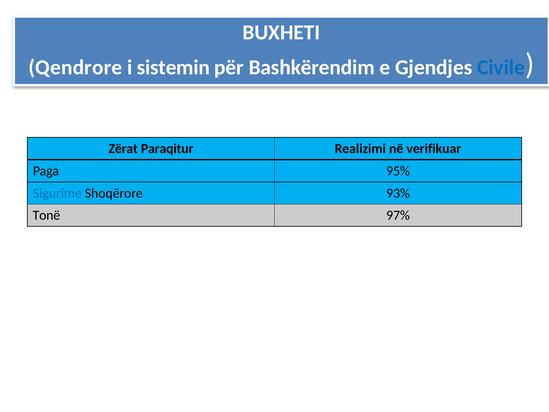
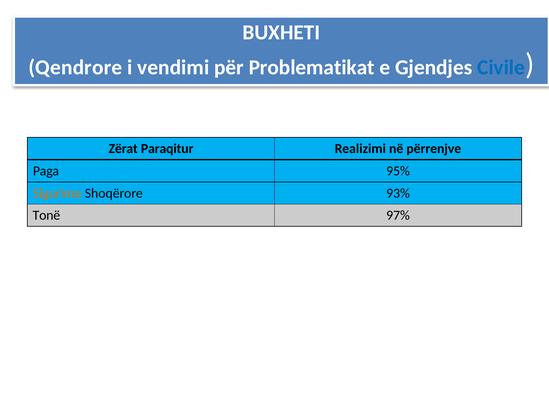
sistemin: sistemin -> vendimi (173, 67)
Bashkërendim: Bashkërendim -> Problematikat (312, 67)
verifikuar: verifikuar -> përrenjve (434, 149)
Sigurime colour: blue -> orange (57, 193)
